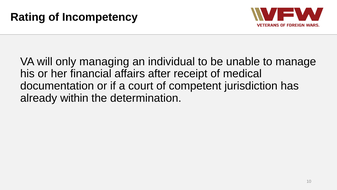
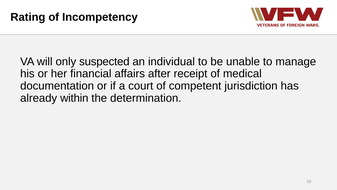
managing: managing -> suspected (104, 61)
